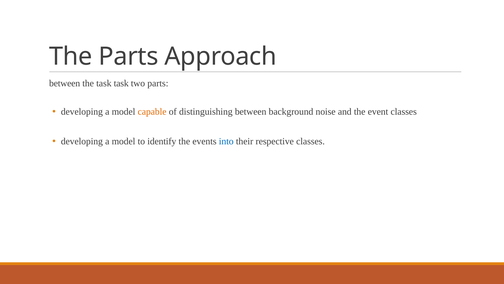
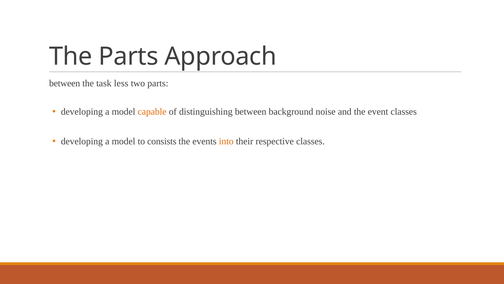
task task: task -> less (121, 83)
identify: identify -> consists (162, 141)
into colour: blue -> orange (226, 141)
